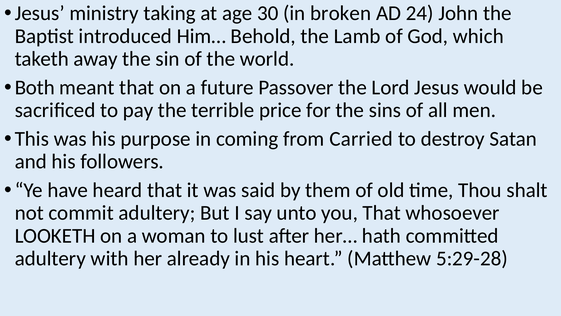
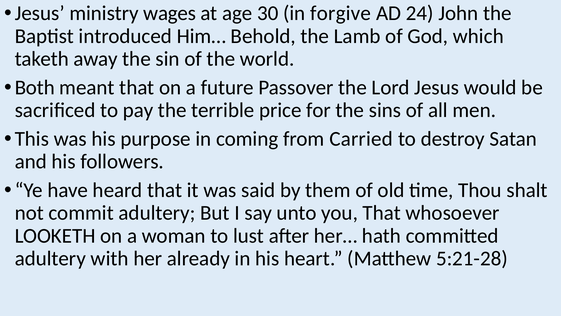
taking: taking -> wages (170, 13)
broken: broken -> forgive (341, 13)
5:29-28: 5:29-28 -> 5:21-28 (472, 258)
